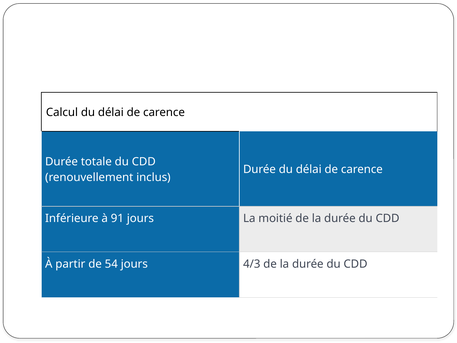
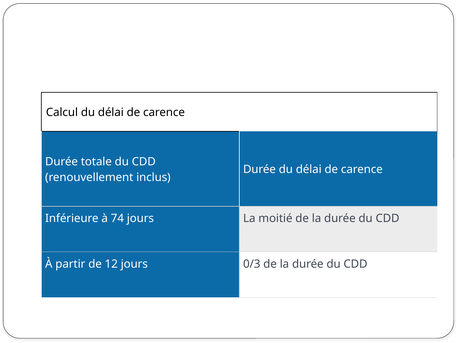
91: 91 -> 74 (117, 218)
54: 54 -> 12 (111, 264)
4/3: 4/3 -> 0/3 (252, 264)
